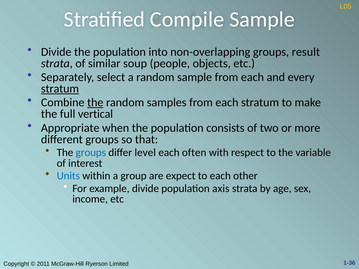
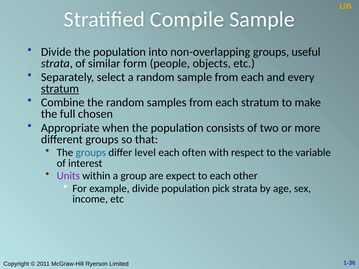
result: result -> useful (306, 52)
soup: soup -> form (135, 63)
the underline: present -> none (95, 103)
vertical: vertical -> chosen (95, 114)
Units colour: blue -> purple (68, 176)
axis: axis -> pick (221, 189)
